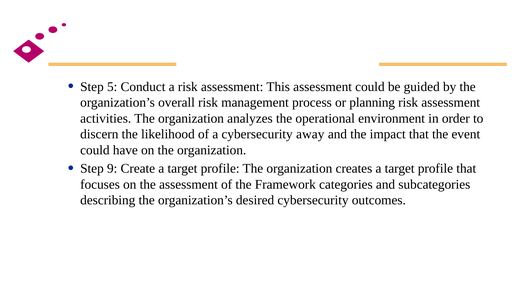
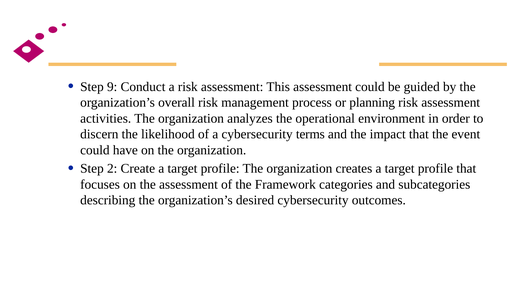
5: 5 -> 9 (112, 87)
away: away -> terms (310, 134)
9: 9 -> 2 (112, 169)
